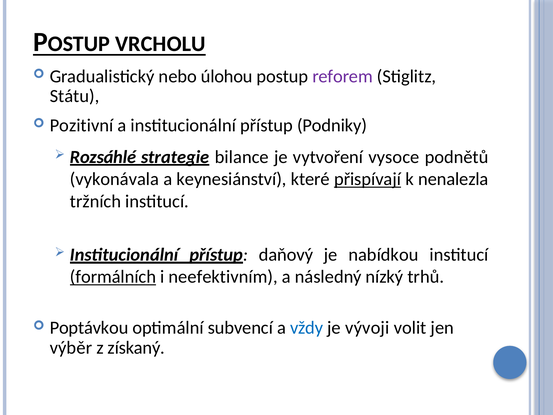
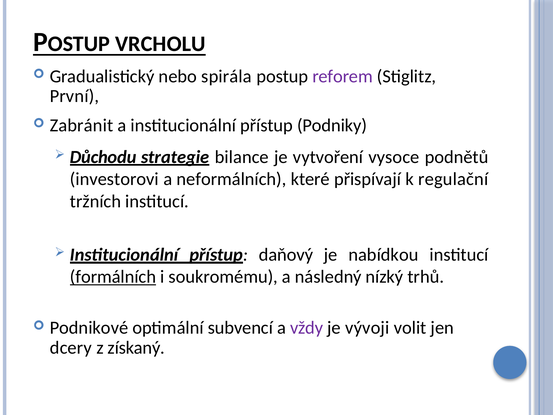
úlohou: úlohou -> spirála (227, 76)
Státu: Státu -> První (74, 96)
Pozitivní: Pozitivní -> Zabránit (81, 125)
Rozsáhlé: Rozsáhlé -> Důchodu (103, 157)
vykonávala: vykonávala -> investorovi (114, 179)
keynesiánství: keynesiánství -> neformálních (232, 179)
přispívají underline: present -> none (368, 179)
nenalezla: nenalezla -> regulační (453, 179)
neefektivním: neefektivním -> soukromému (223, 277)
Poptávkou: Poptávkou -> Podnikové (89, 328)
vždy colour: blue -> purple (307, 328)
výběr: výběr -> dcery (71, 348)
